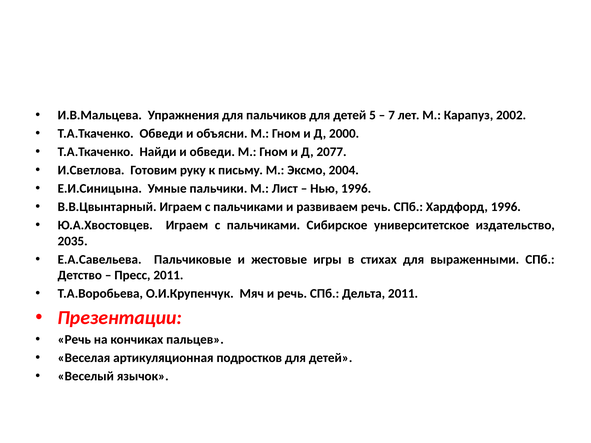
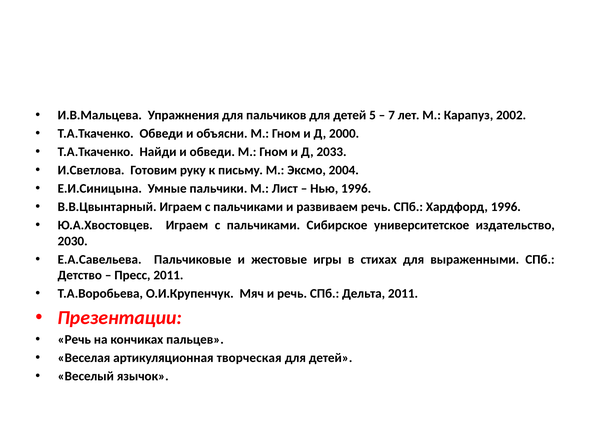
2077: 2077 -> 2033 (332, 152)
2035: 2035 -> 2030 (73, 241)
подростков: подростков -> творческая (249, 358)
